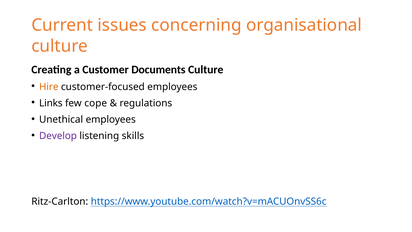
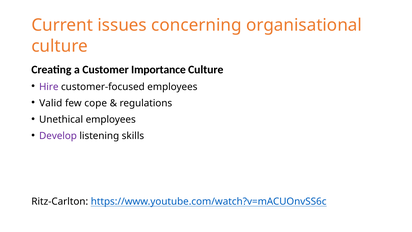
Documents: Documents -> Importance (158, 70)
Hire colour: orange -> purple (49, 87)
Links: Links -> Valid (51, 103)
